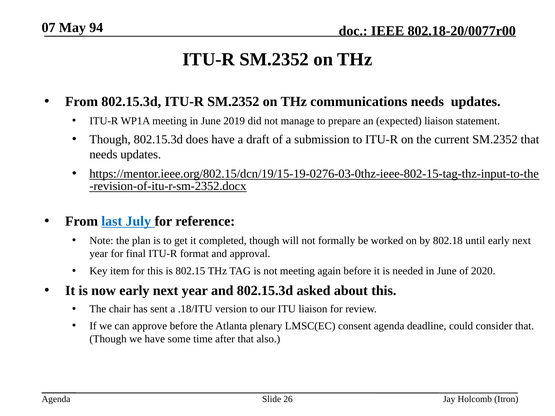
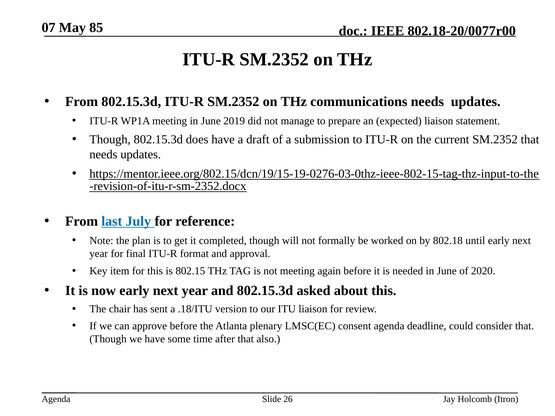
94: 94 -> 85 (96, 28)
